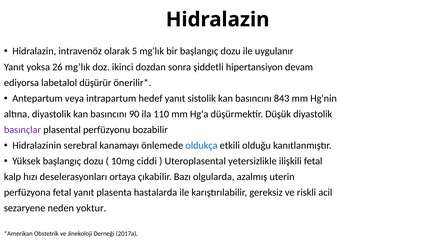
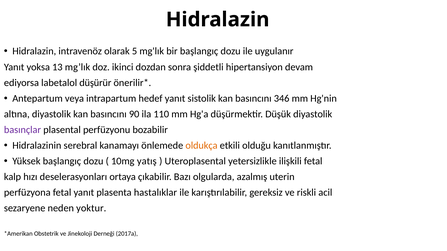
26: 26 -> 13 (57, 67)
843: 843 -> 346 (282, 99)
oldukça colour: blue -> orange (202, 146)
ciddi: ciddi -> yatış (147, 161)
hastalarda: hastalarda -> hastalıklar (155, 193)
